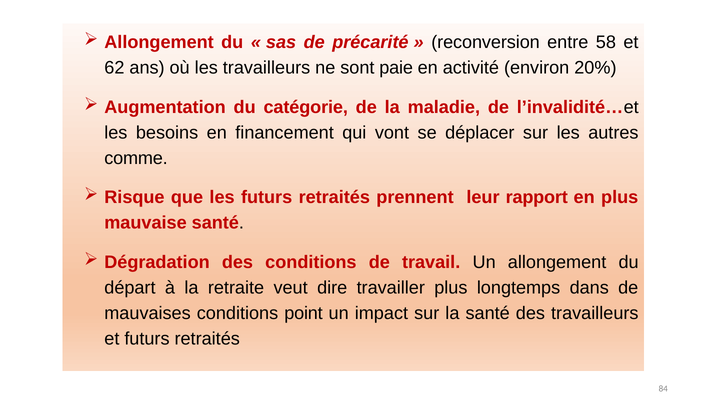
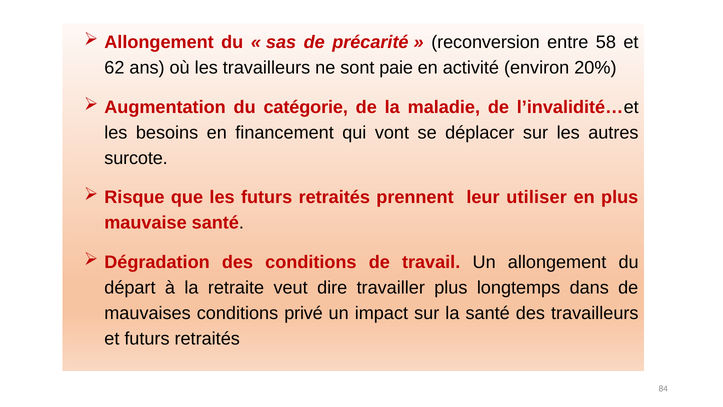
comme: comme -> surcote (136, 158)
rapport: rapport -> utiliser (537, 197)
point: point -> privé (304, 313)
